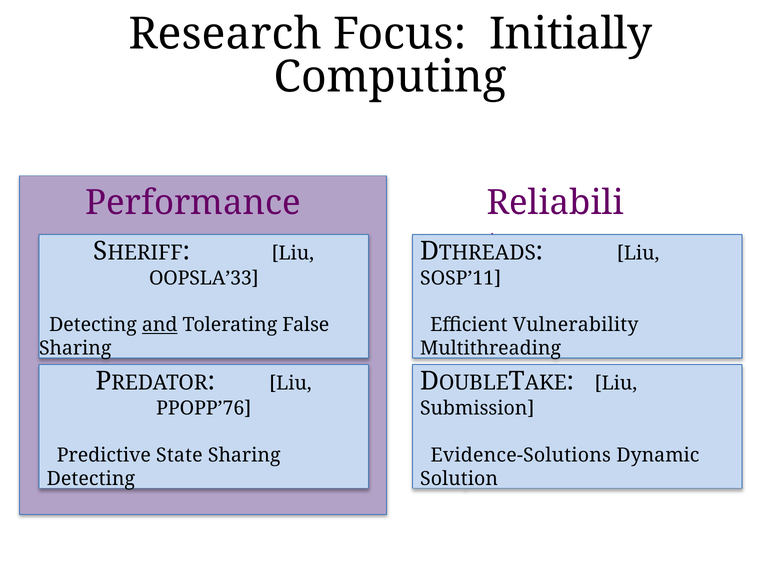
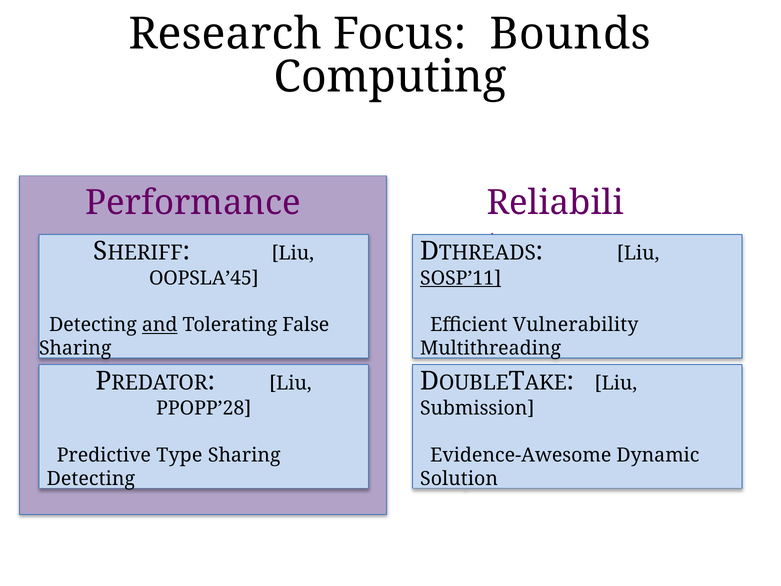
Initially: Initially -> Bounds (570, 34)
OOPSLA’33: OOPSLA’33 -> OOPSLA’45 (204, 278)
SOSP’11 underline: none -> present (461, 278)
PPOPP’76: PPOPP’76 -> PPOPP’28 (204, 408)
State: State -> Type (179, 455)
Evidence-Solutions: Evidence-Solutions -> Evidence-Awesome (521, 455)
